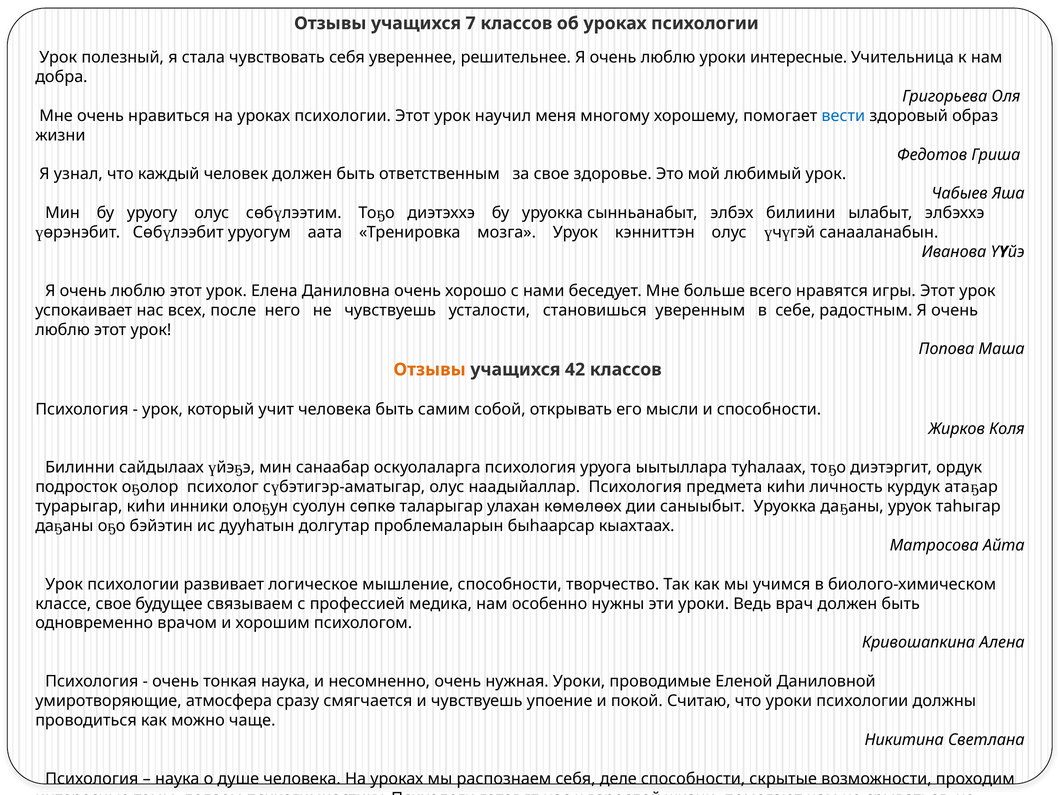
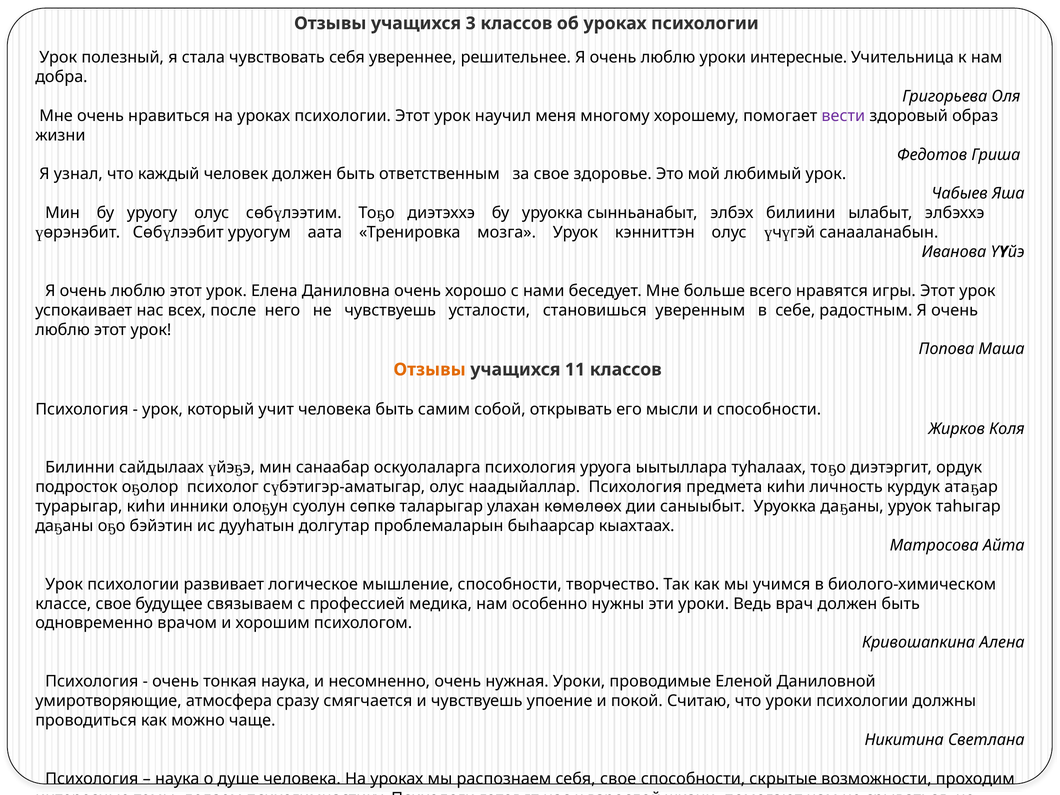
7: 7 -> 3 (471, 23)
вести colour: blue -> purple (843, 116)
42: 42 -> 11 (575, 370)
себя деле: деле -> свое (618, 779)
